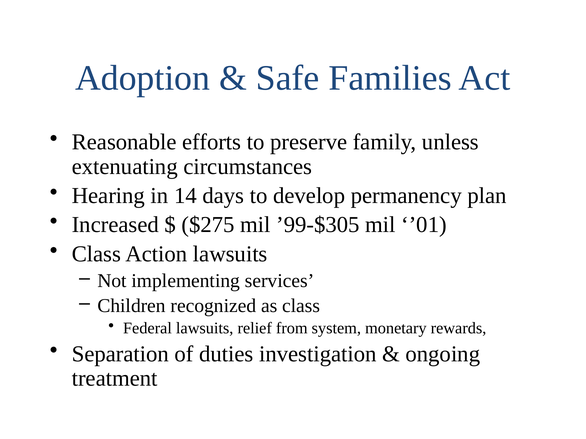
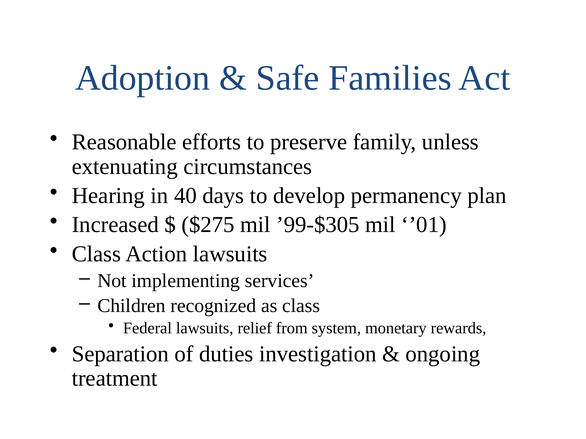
14: 14 -> 40 (185, 196)
